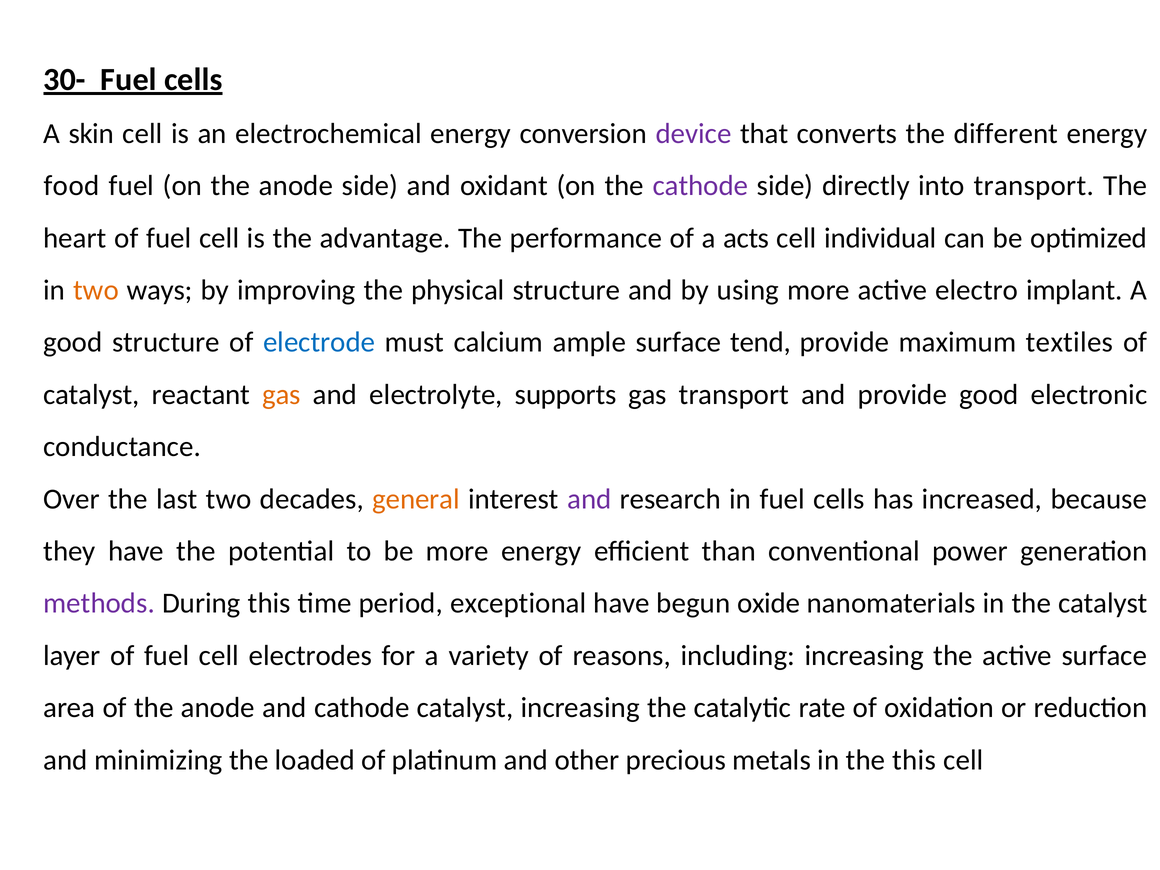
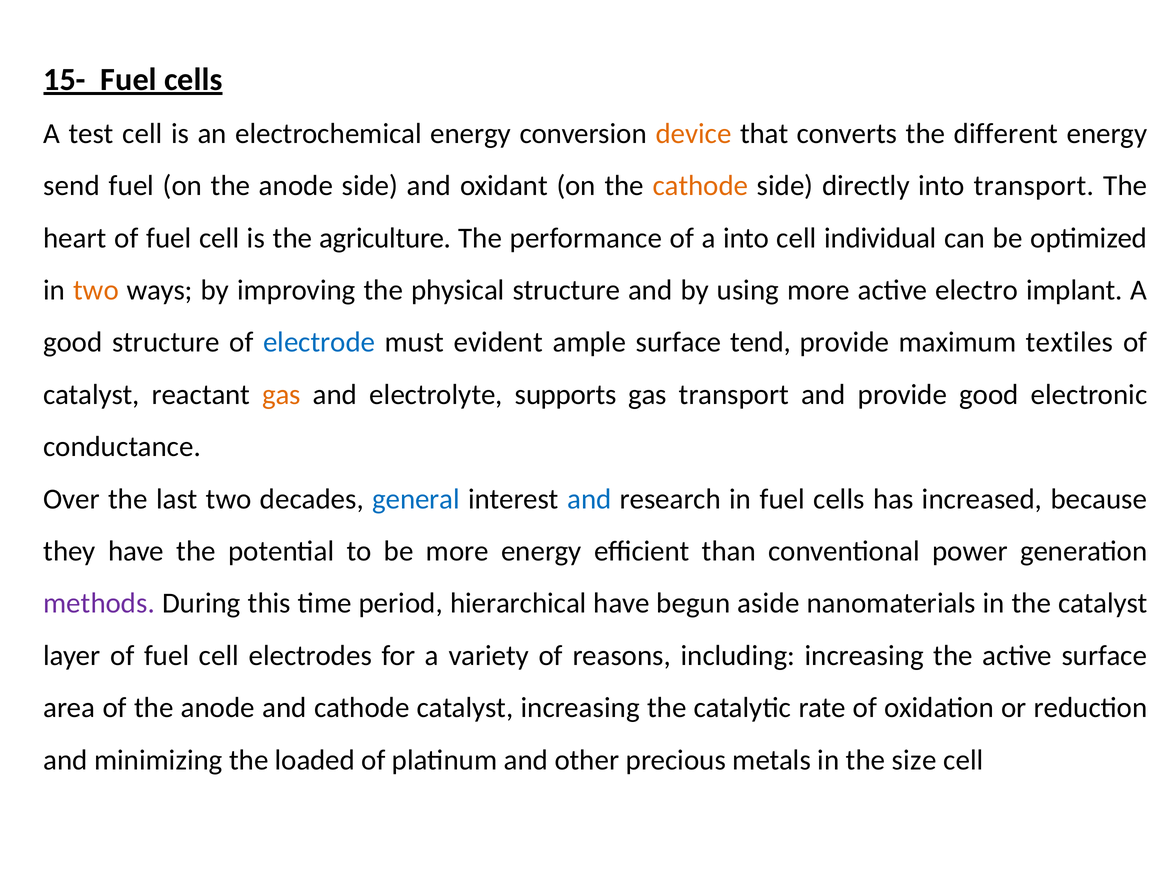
30-: 30- -> 15- (65, 80)
skin: skin -> test (91, 134)
device colour: purple -> orange (694, 134)
food: food -> send (72, 186)
cathode colour: purple -> orange (700, 186)
advantage: advantage -> agriculture (385, 238)
a acts: acts -> into (746, 238)
calcium: calcium -> evident (498, 342)
general colour: orange -> blue (416, 499)
and colour: purple -> blue (589, 499)
exceptional: exceptional -> hierarchical (518, 603)
oxide: oxide -> aside (768, 603)
the this: this -> size (914, 760)
